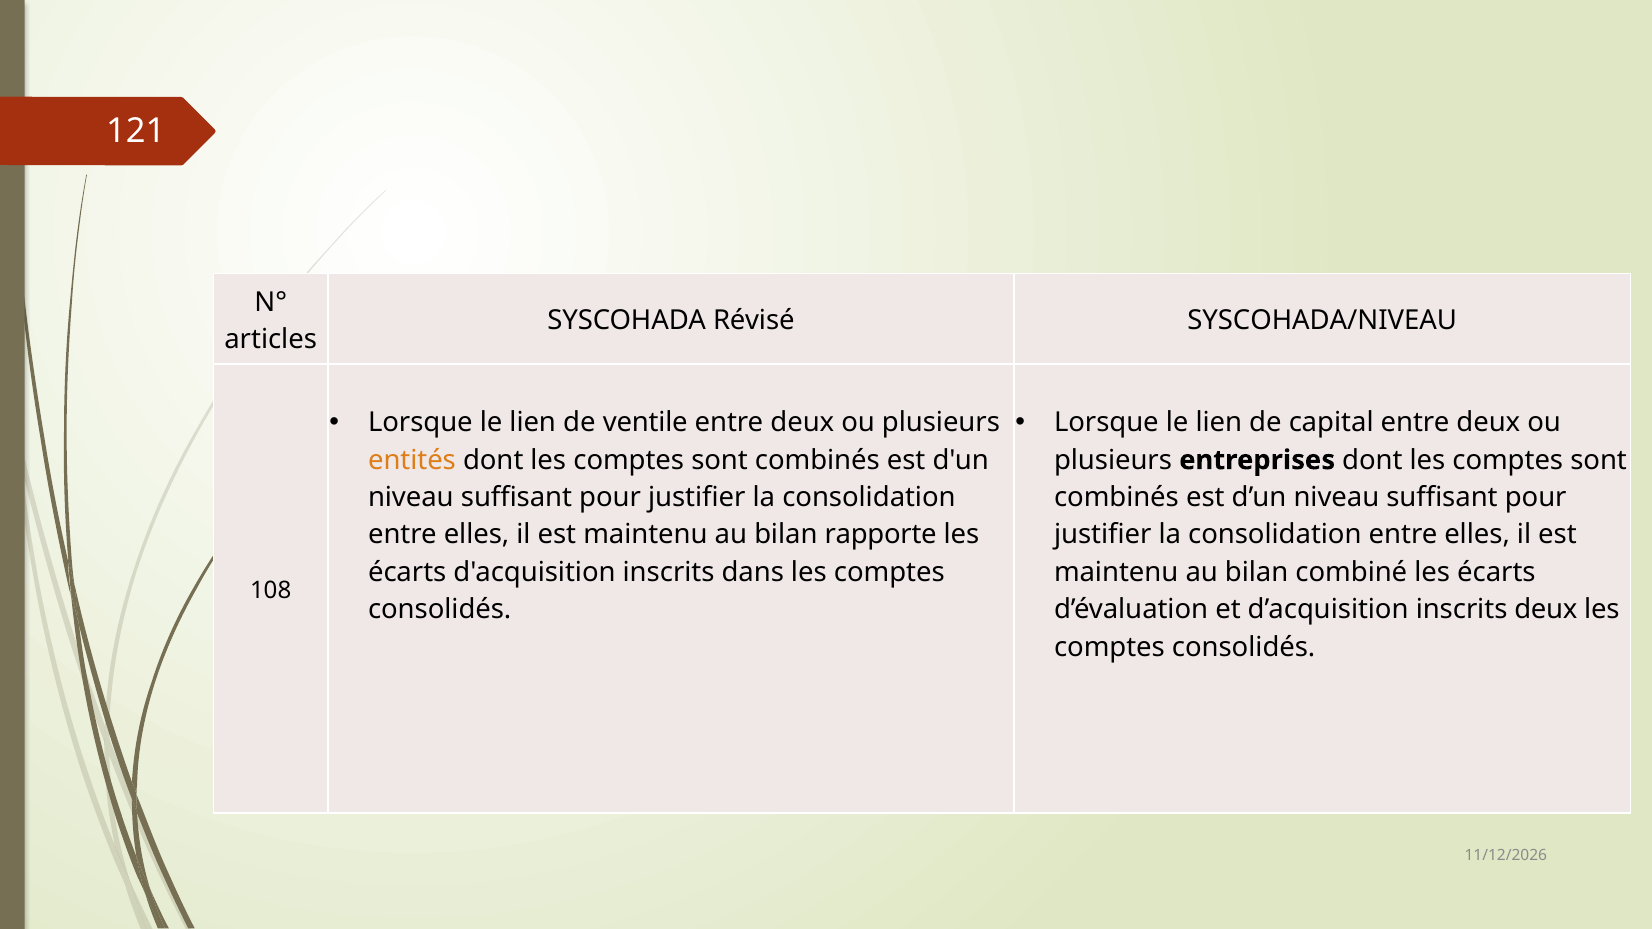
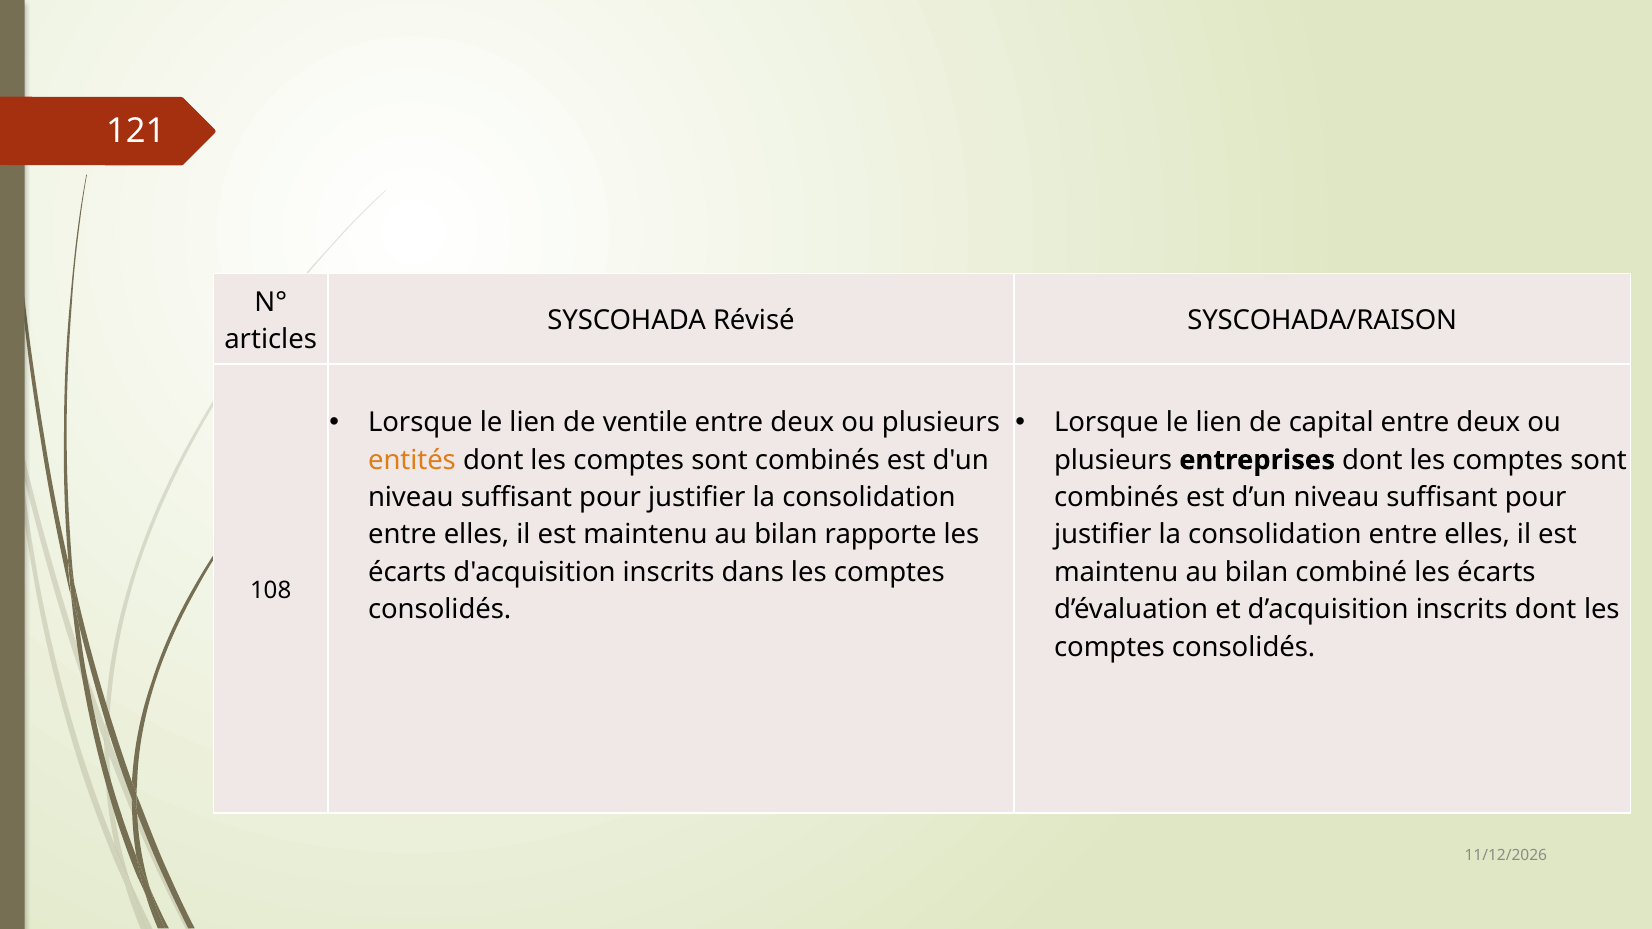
SYSCOHADA/NIVEAU: SYSCOHADA/NIVEAU -> SYSCOHADA/RAISON (1322, 321)
inscrits deux: deux -> dont (1546, 610)
